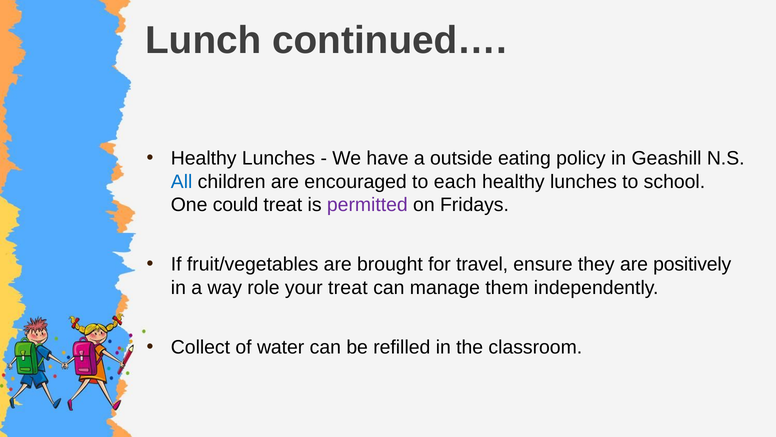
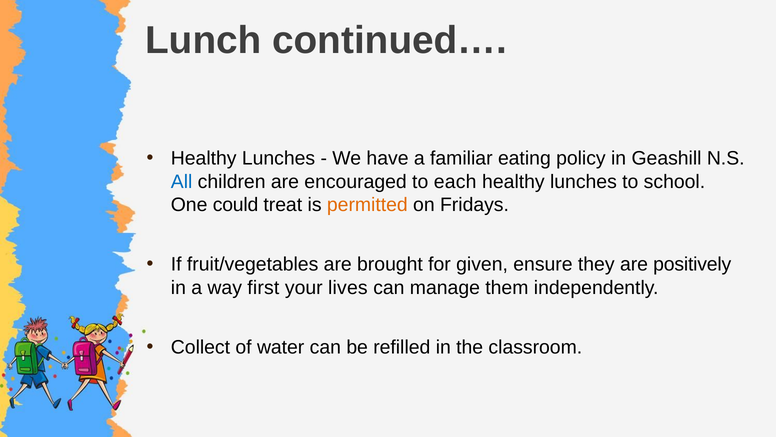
outside: outside -> familiar (461, 158)
permitted colour: purple -> orange (367, 205)
travel: travel -> given (482, 264)
role: role -> first (263, 287)
your treat: treat -> lives (348, 287)
